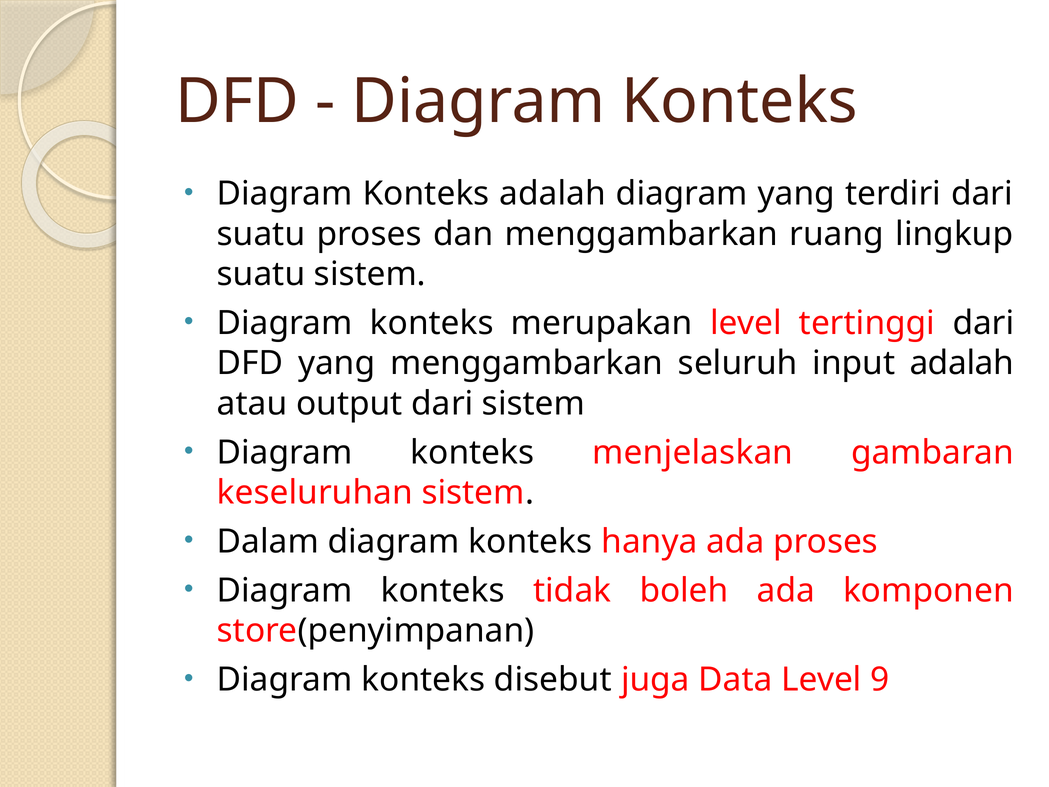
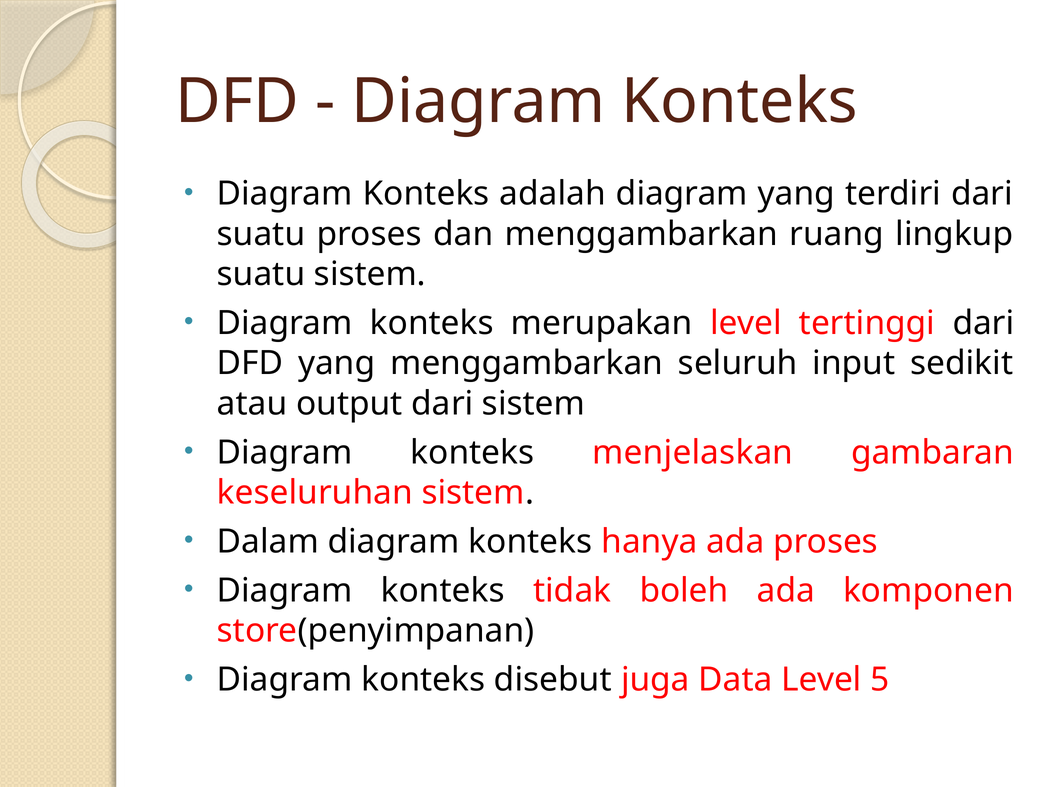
input adalah: adalah -> sedikit (962, 363)
9: 9 -> 5 (880, 680)
